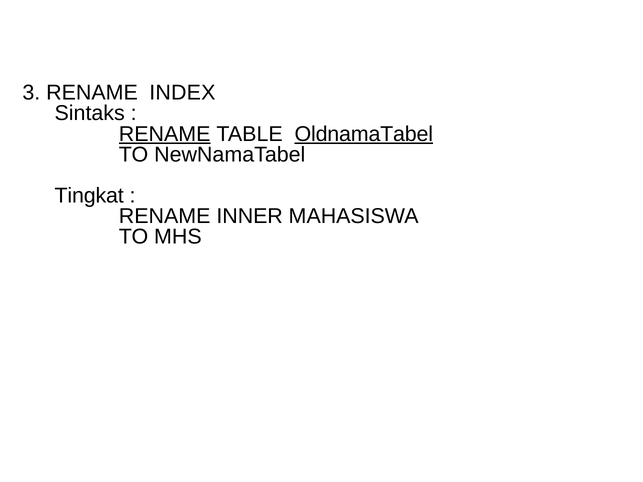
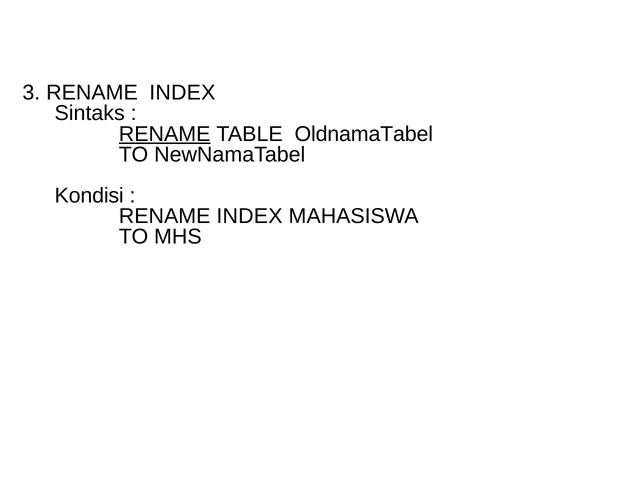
OldnamaTabel underline: present -> none (364, 134)
Tingkat: Tingkat -> Kondisi (89, 196)
INNER: INNER -> INDEX (250, 216)
